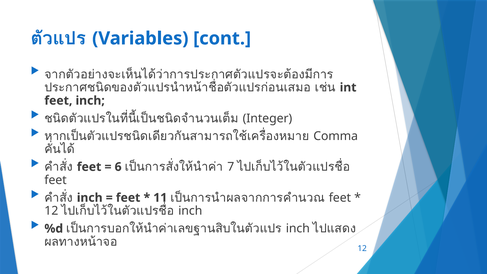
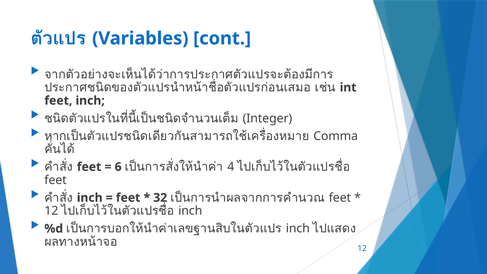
7: 7 -> 4 (231, 167)
11: 11 -> 32 (160, 198)
